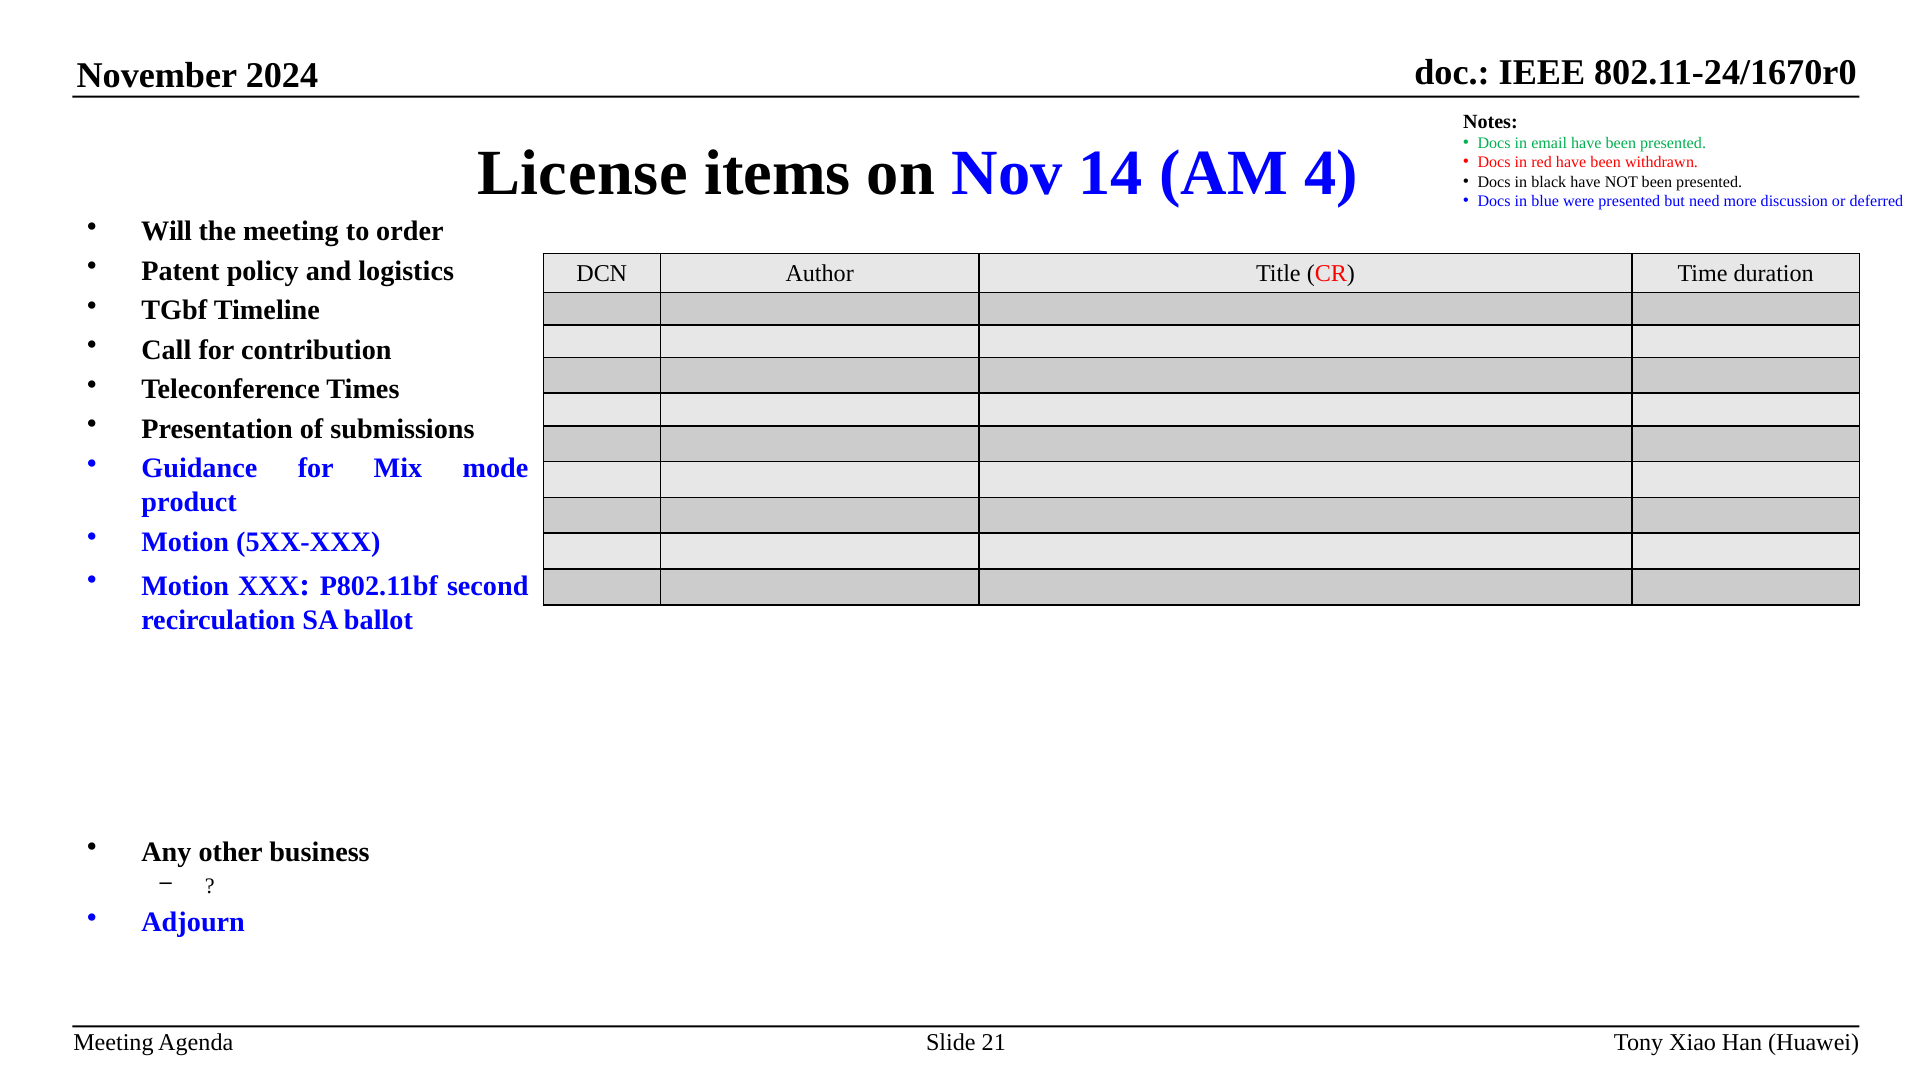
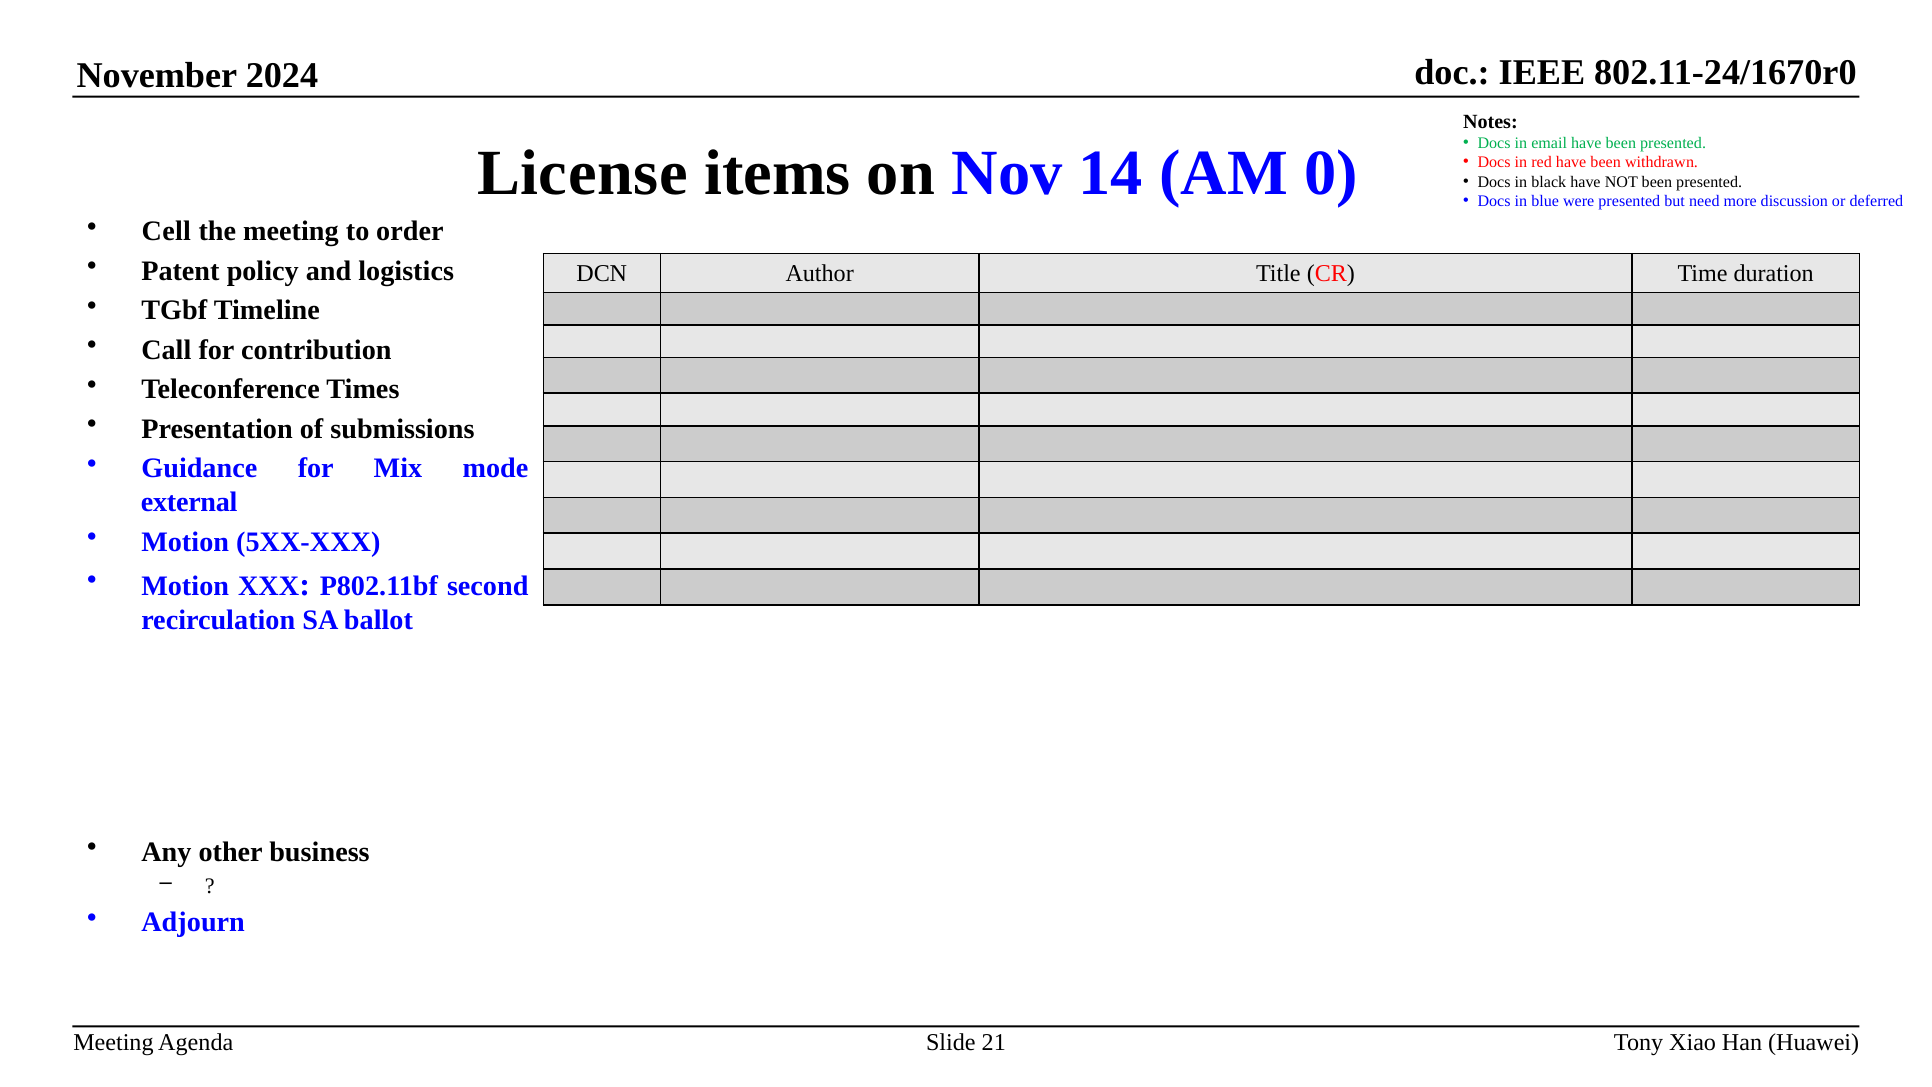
4: 4 -> 0 (1331, 174)
Will: Will -> Cell (166, 231)
product: product -> external (189, 502)
